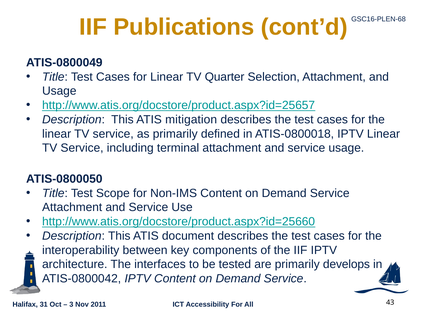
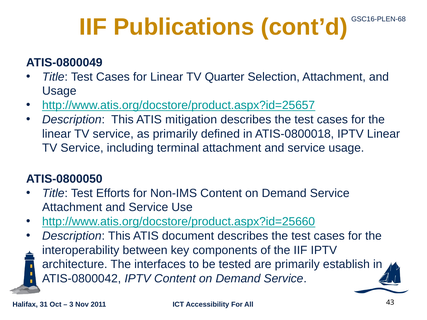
Scope: Scope -> Efforts (113, 193)
develops: develops -> establish (346, 265)
